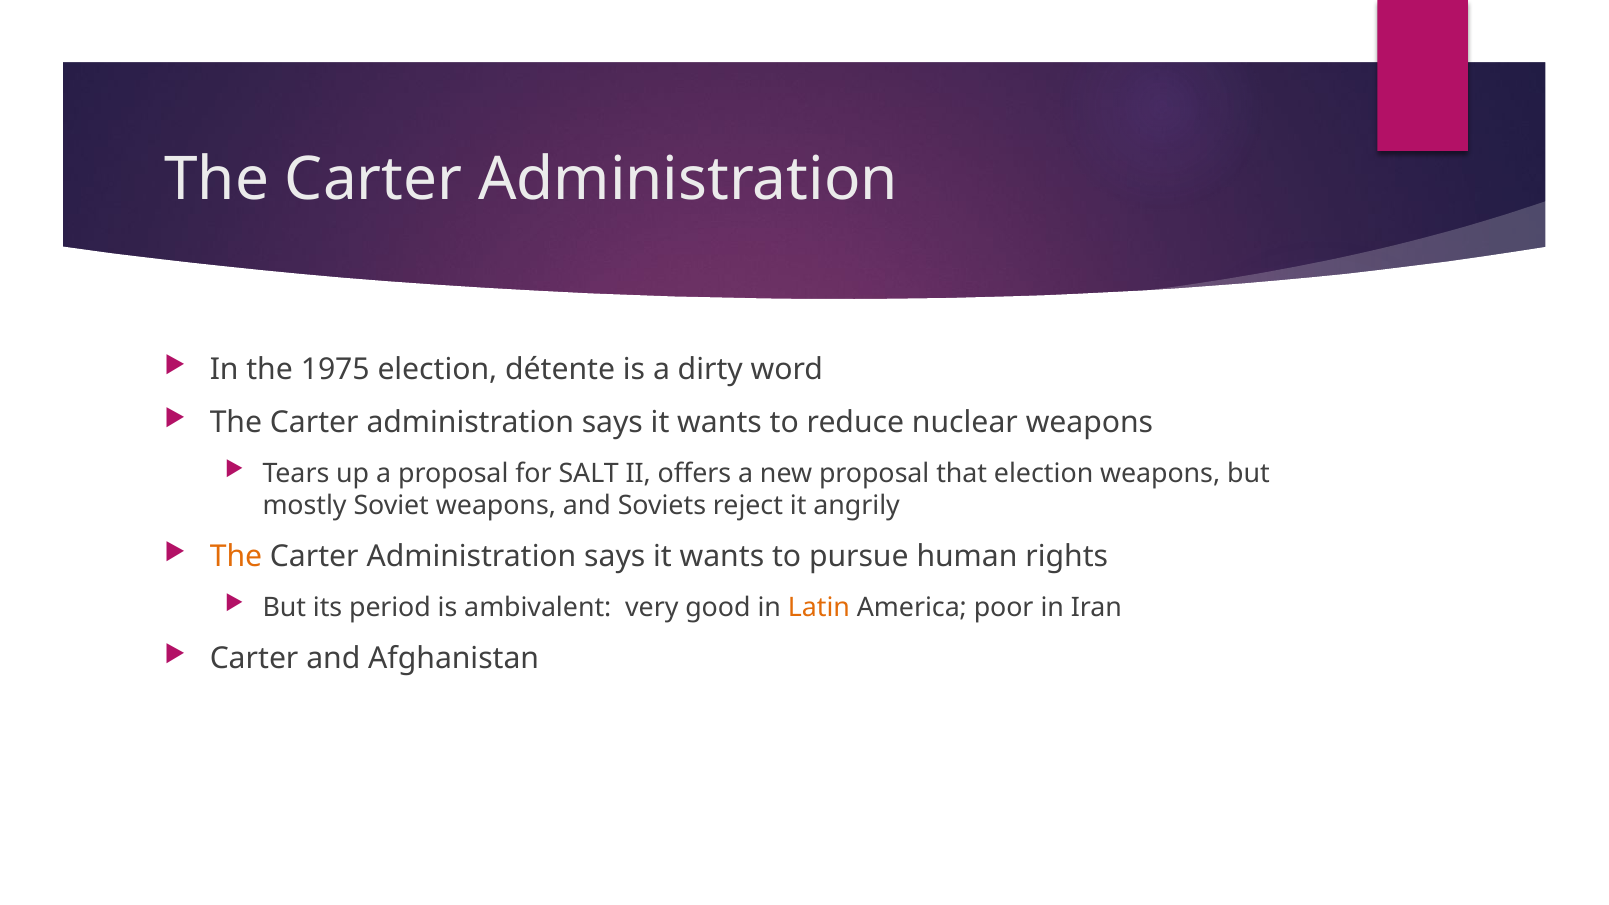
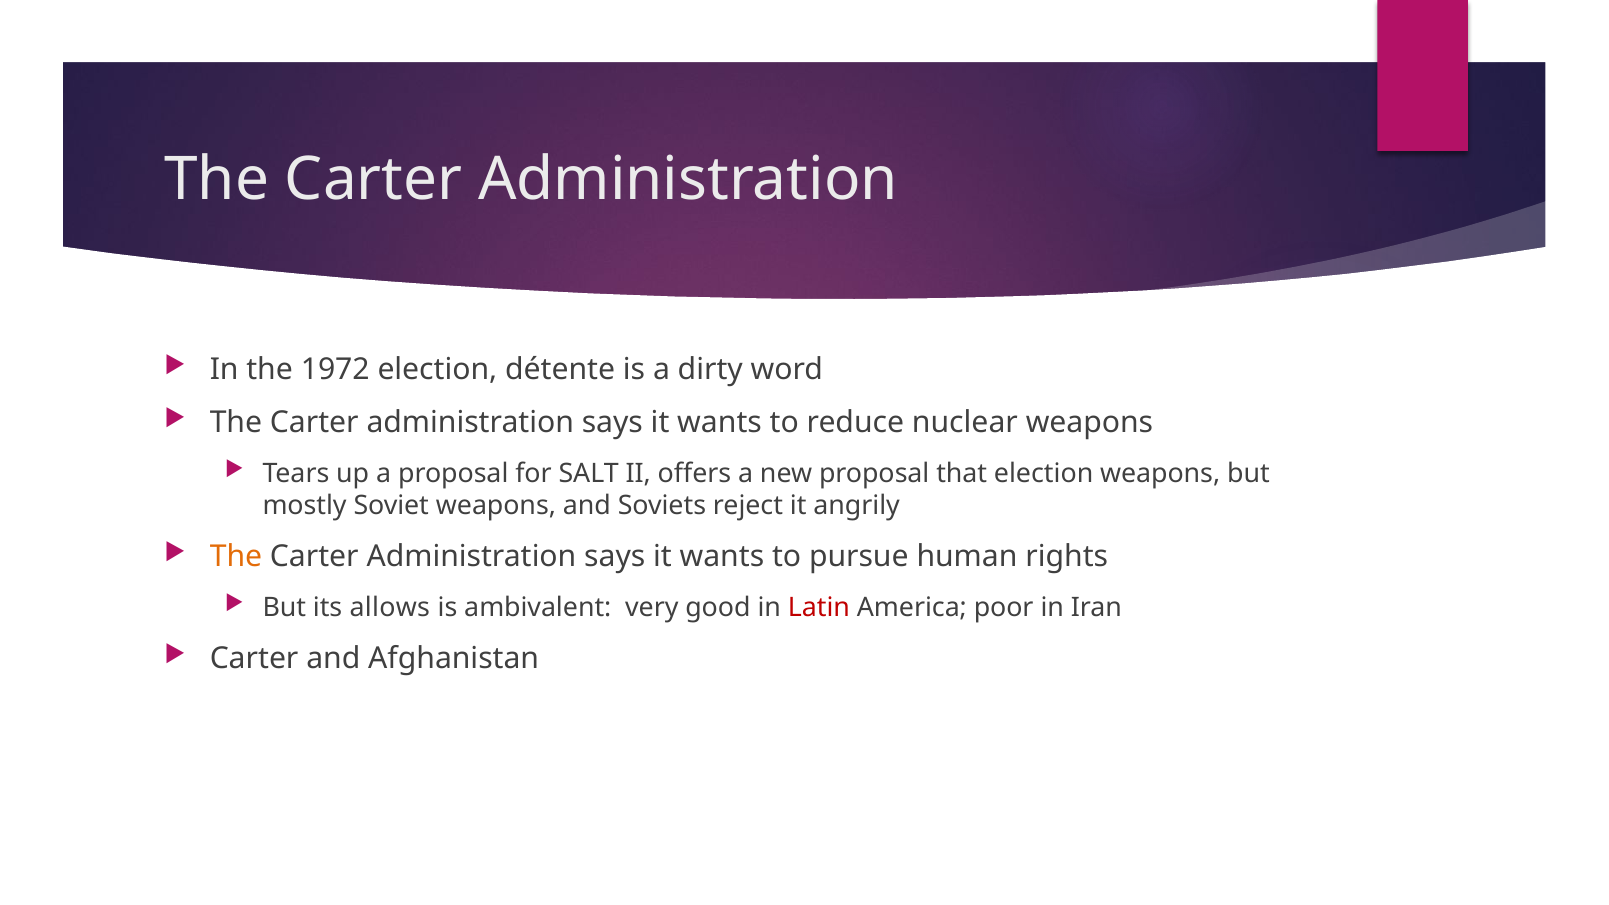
1975: 1975 -> 1972 (335, 370)
period: period -> allows (390, 608)
Latin colour: orange -> red (819, 608)
